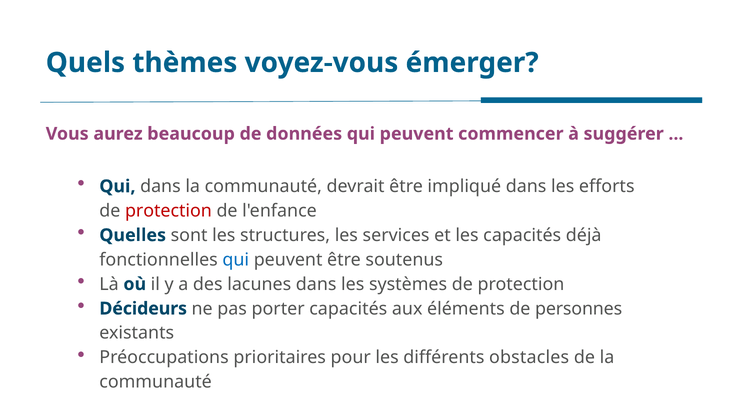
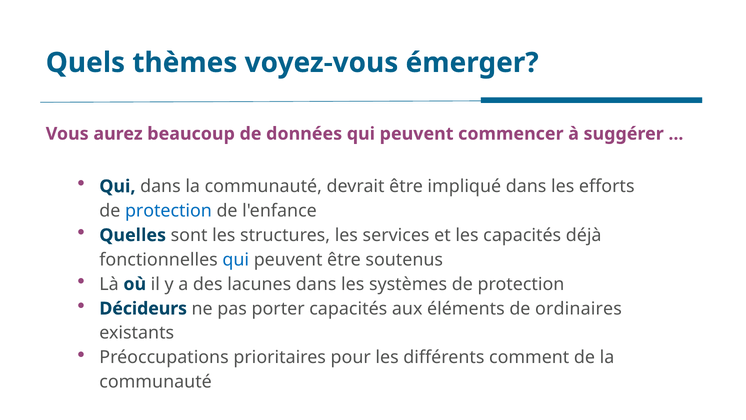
protection colour: red -> blue (168, 211)
personnes: personnes -> ordinaires (578, 308)
obstacles: obstacles -> comment (529, 357)
